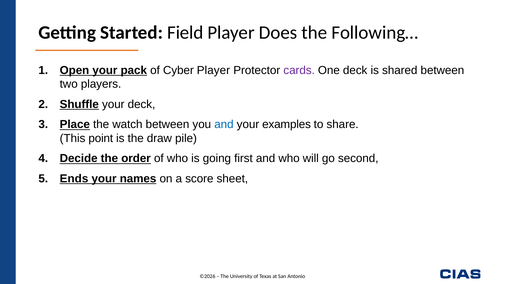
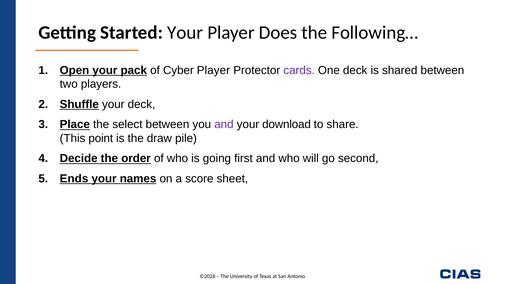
Started Field: Field -> Your (185, 33)
watch: watch -> select (127, 124)
and colour: blue -> purple (224, 124)
examples: examples -> download (287, 124)
